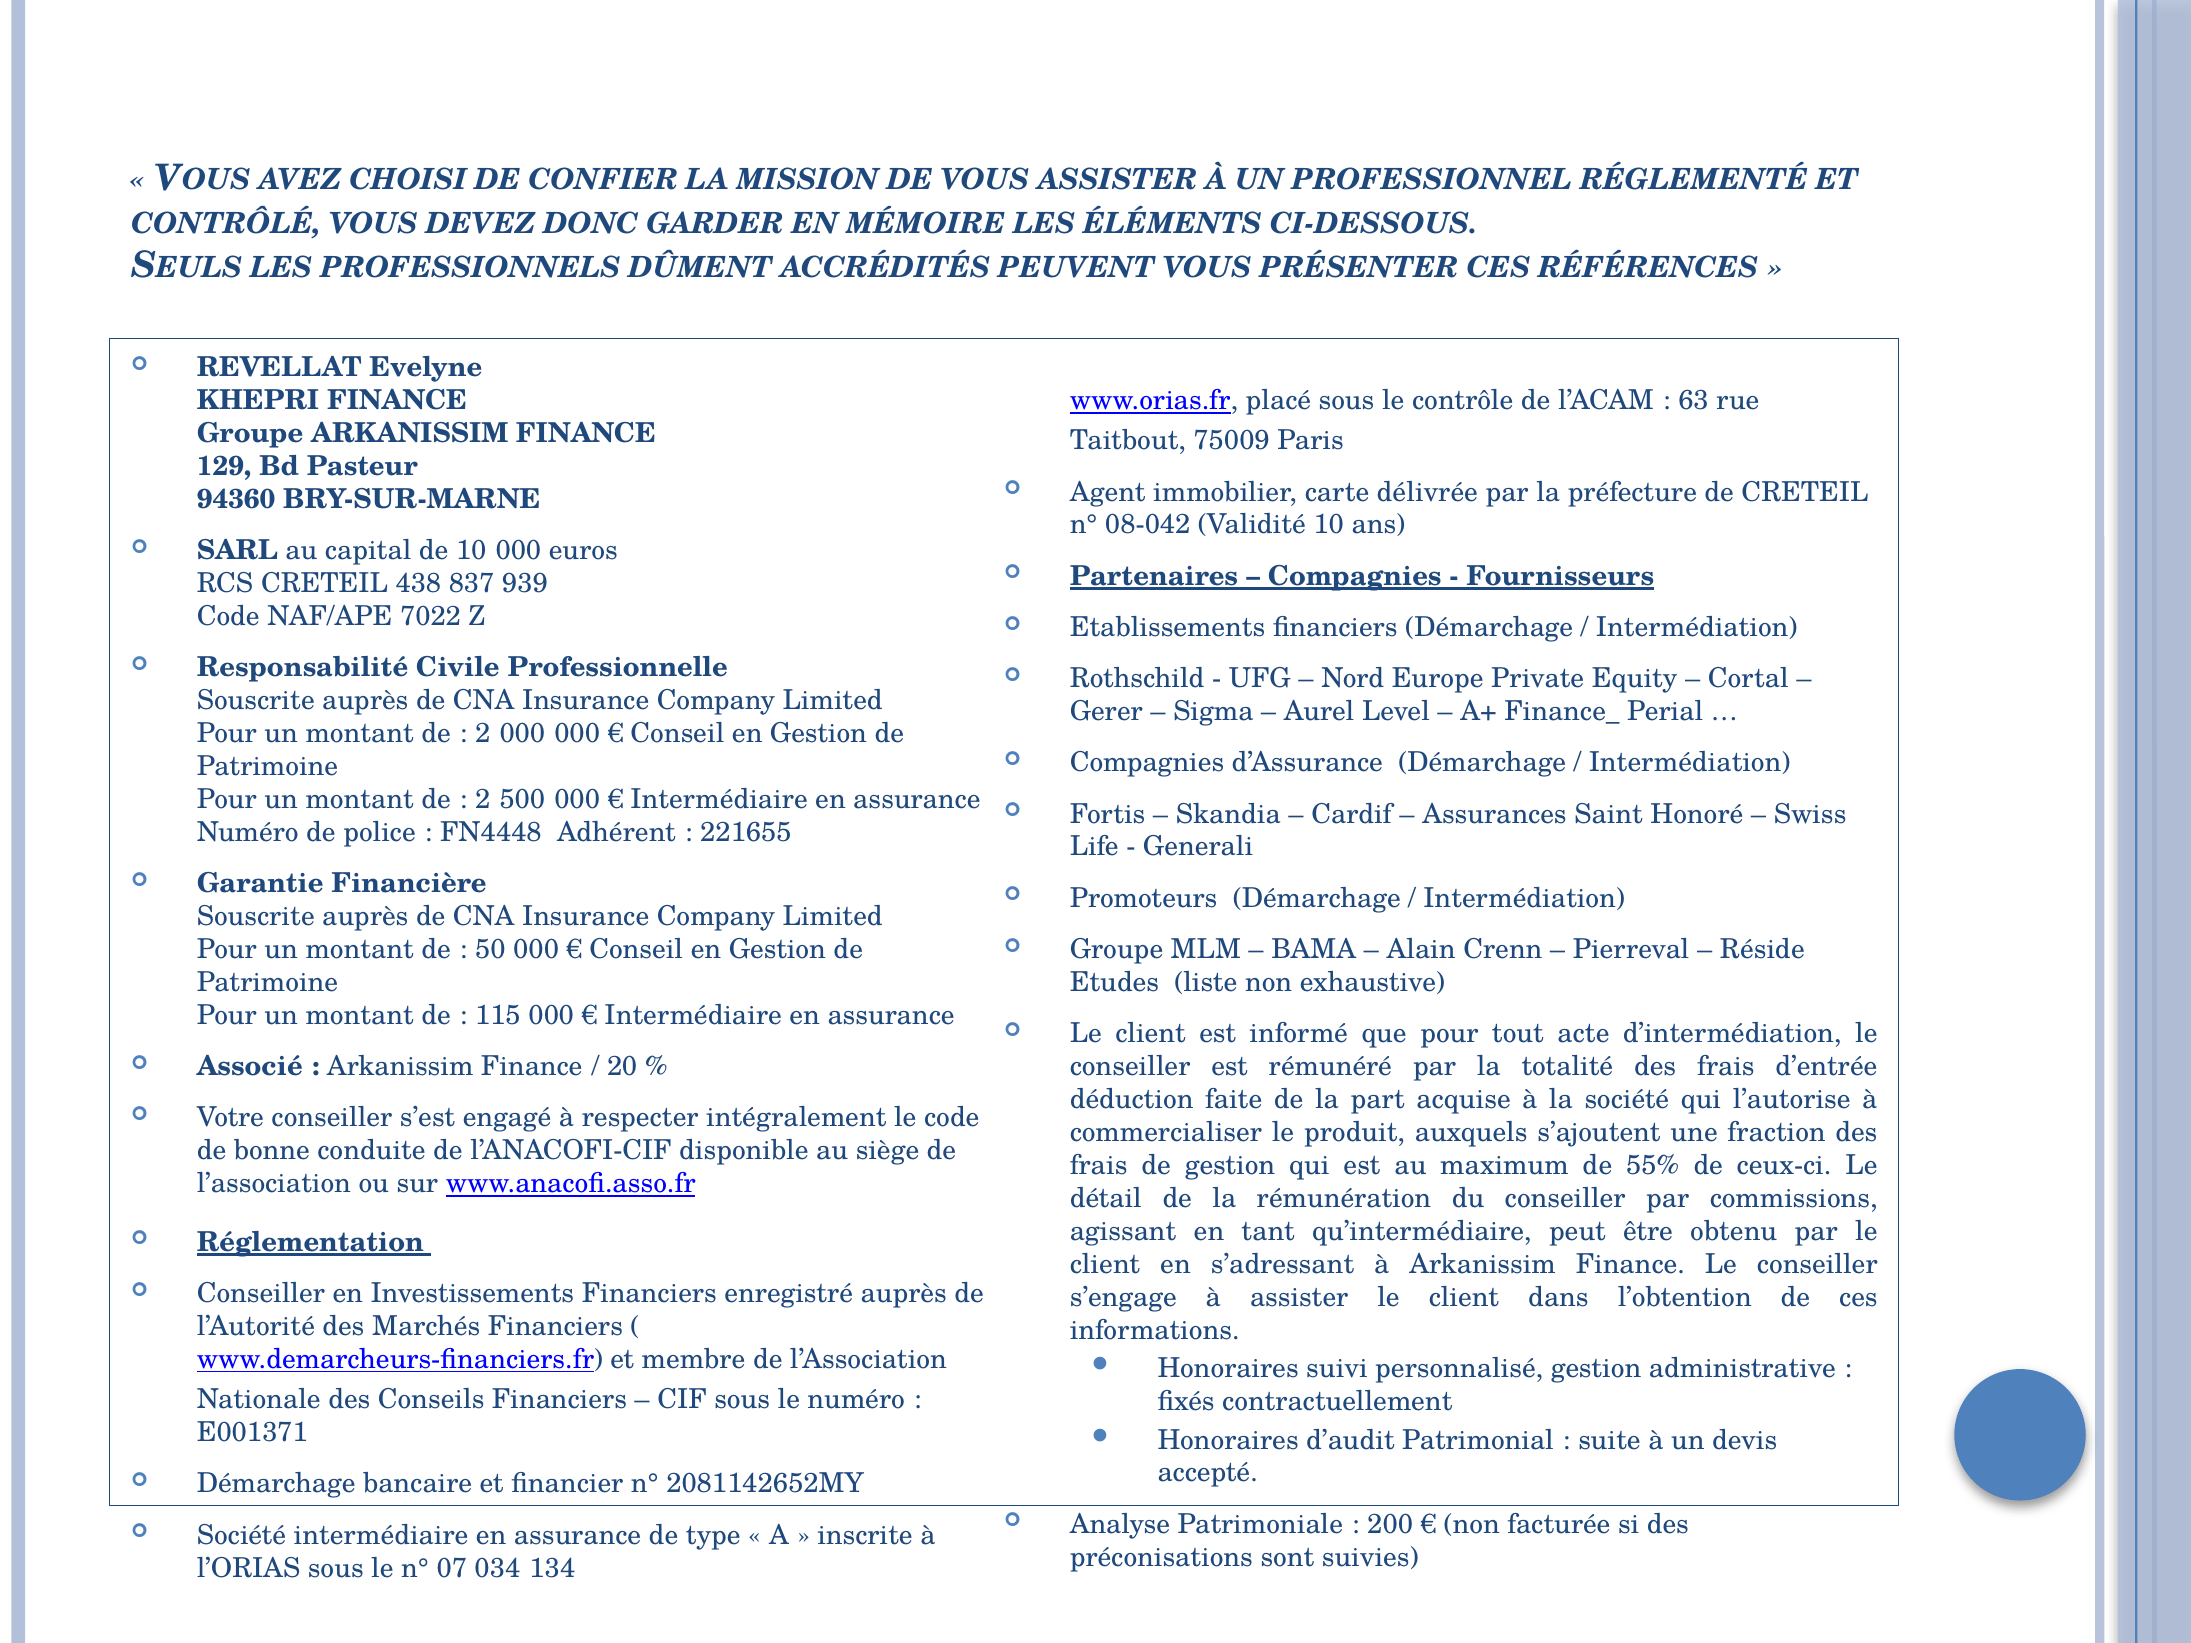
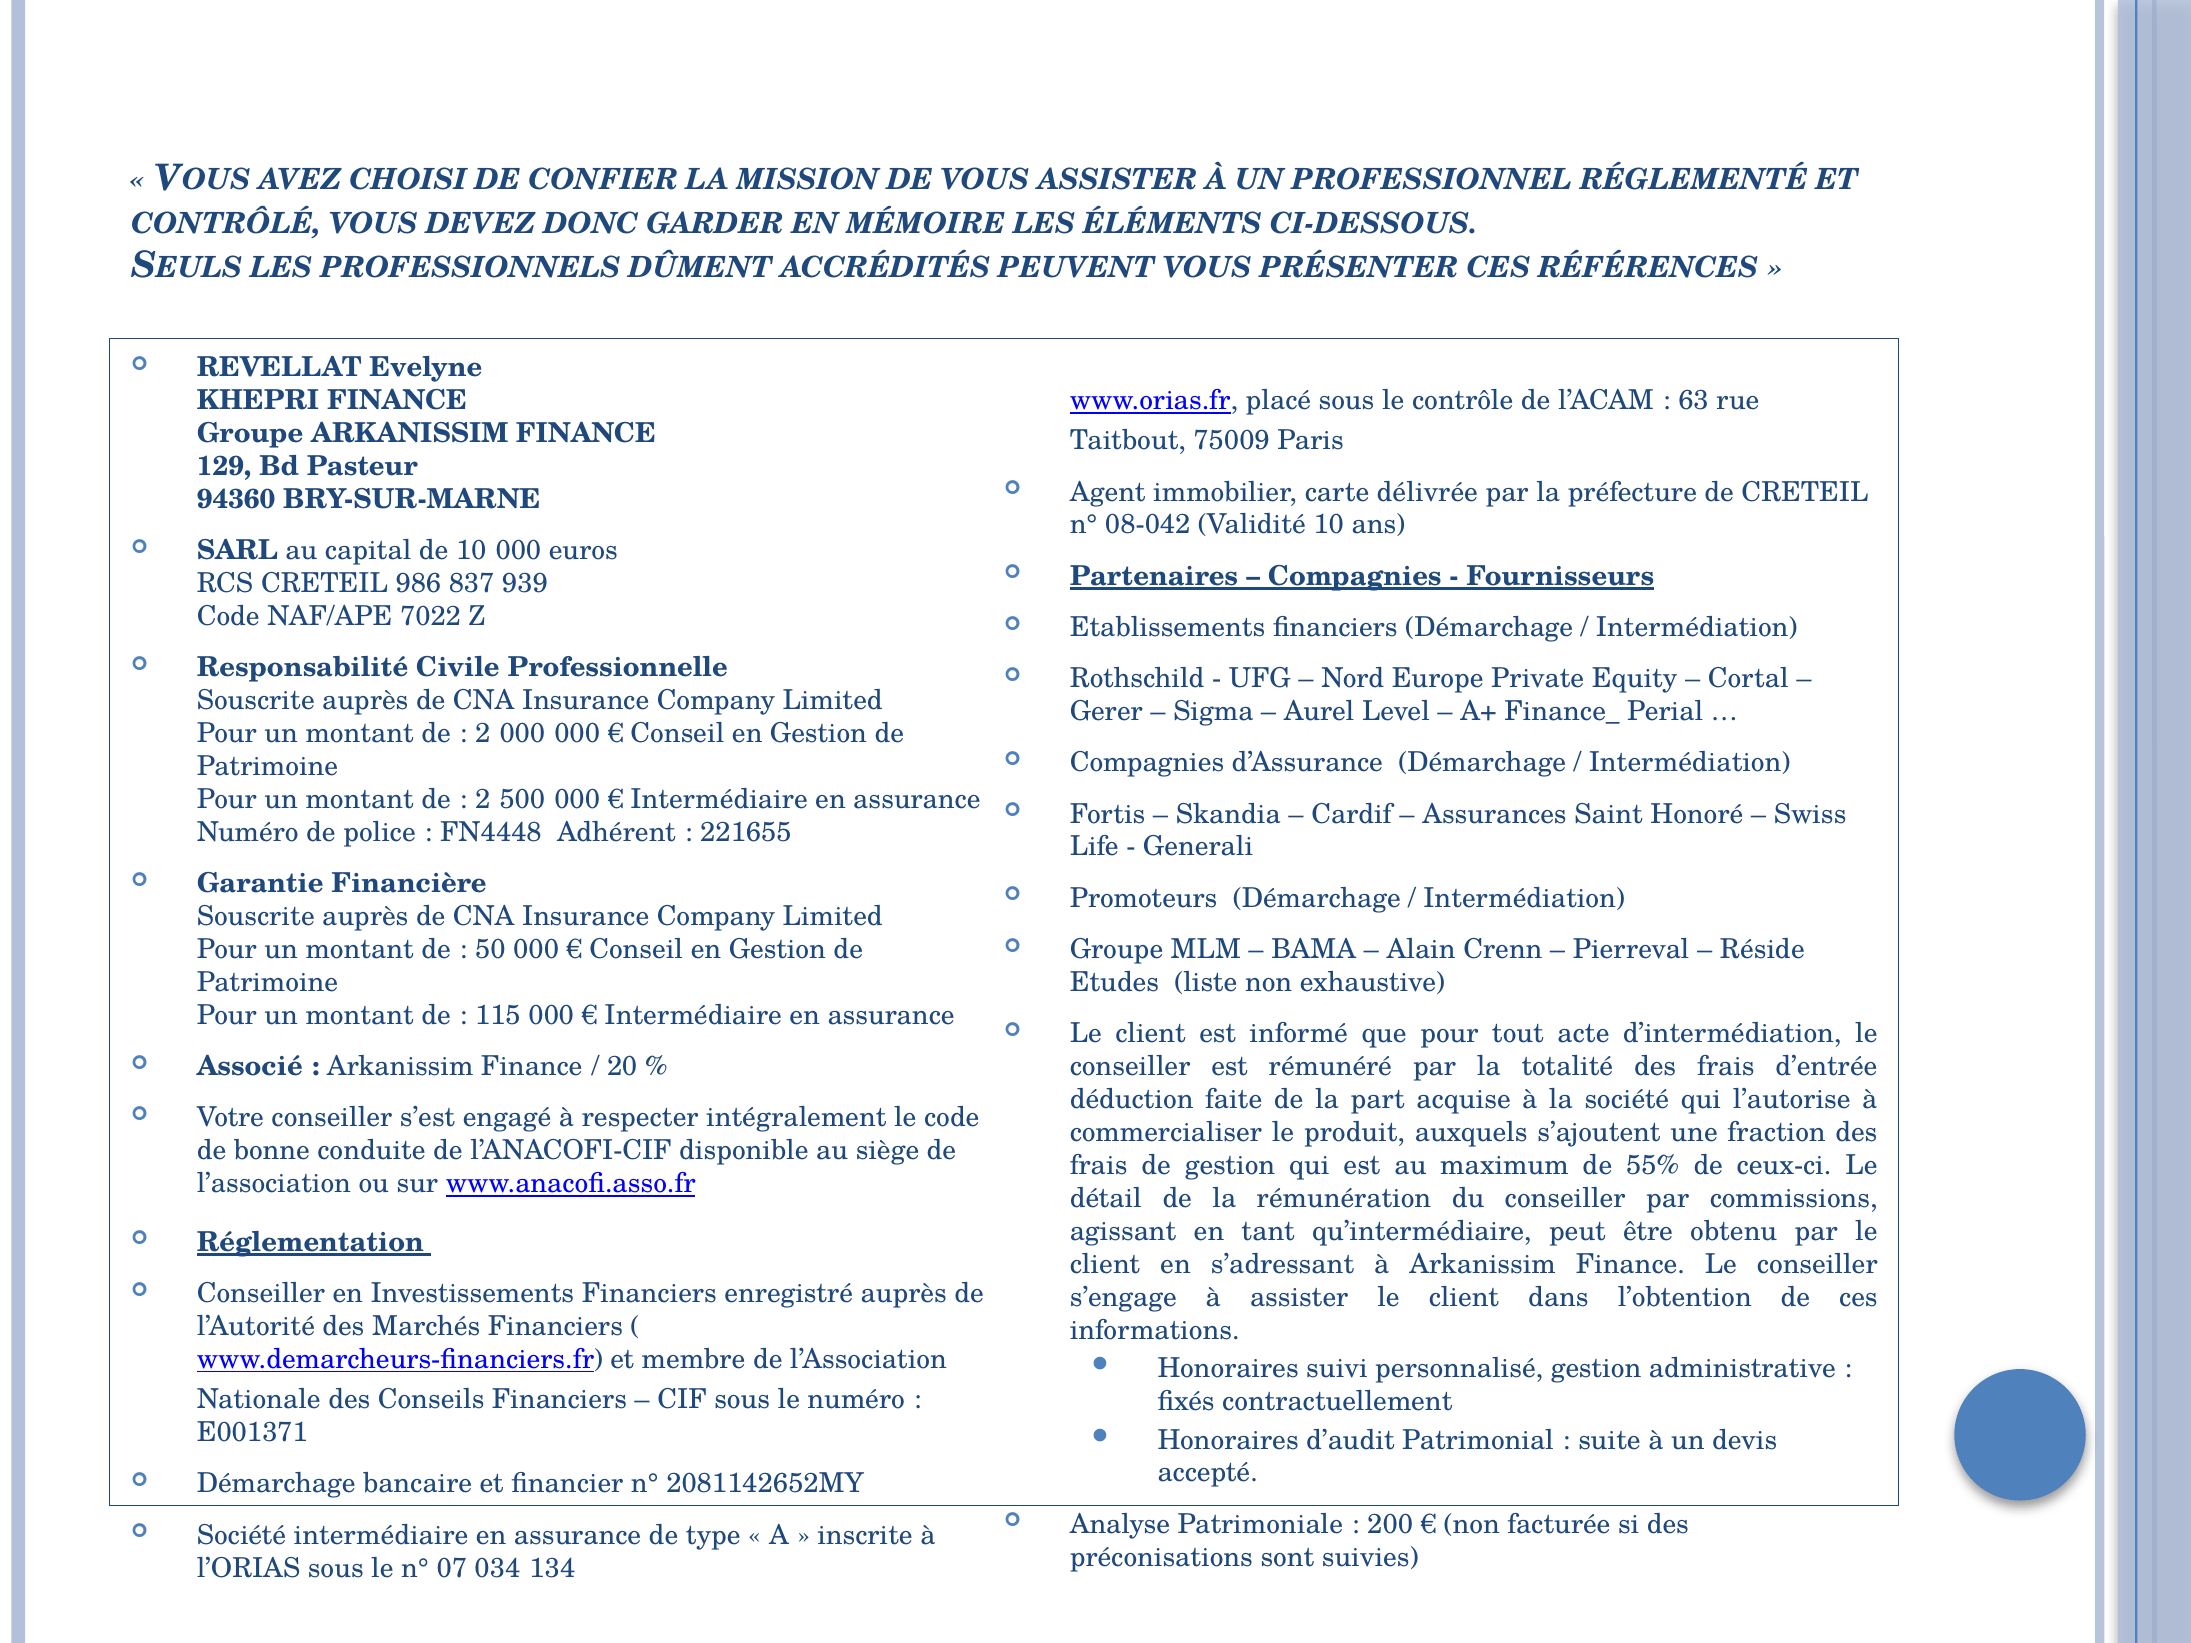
438: 438 -> 986 (418, 584)
